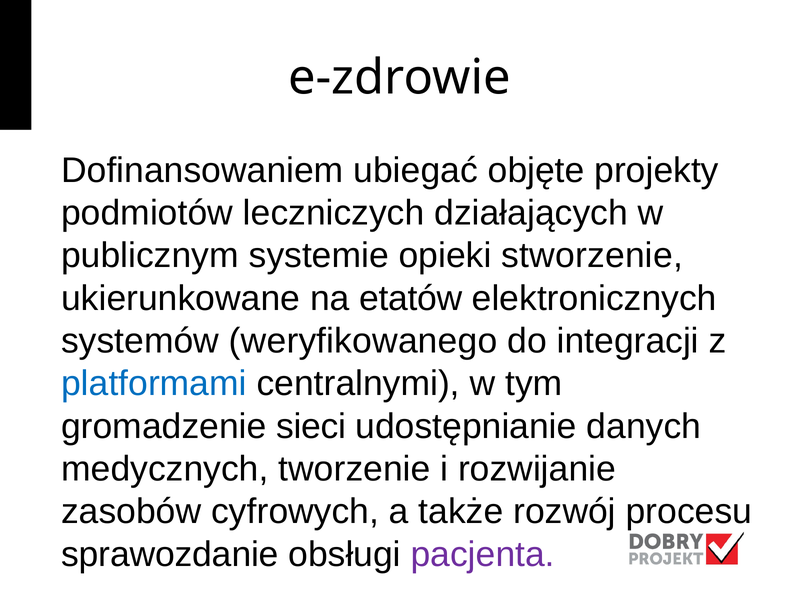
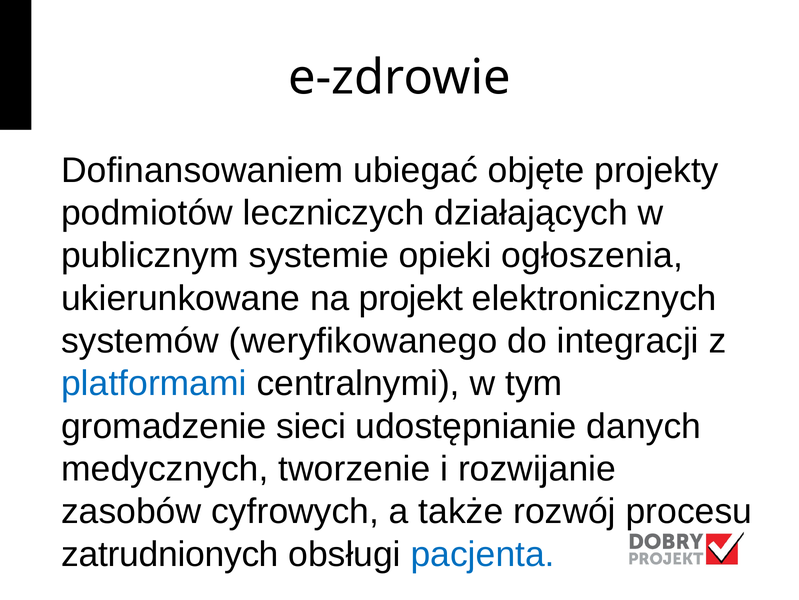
stworzenie: stworzenie -> ogłoszenia (592, 255)
etatów: etatów -> projekt (411, 298)
sprawozdanie: sprawozdanie -> zatrudnionych (170, 554)
pacjenta colour: purple -> blue (483, 554)
